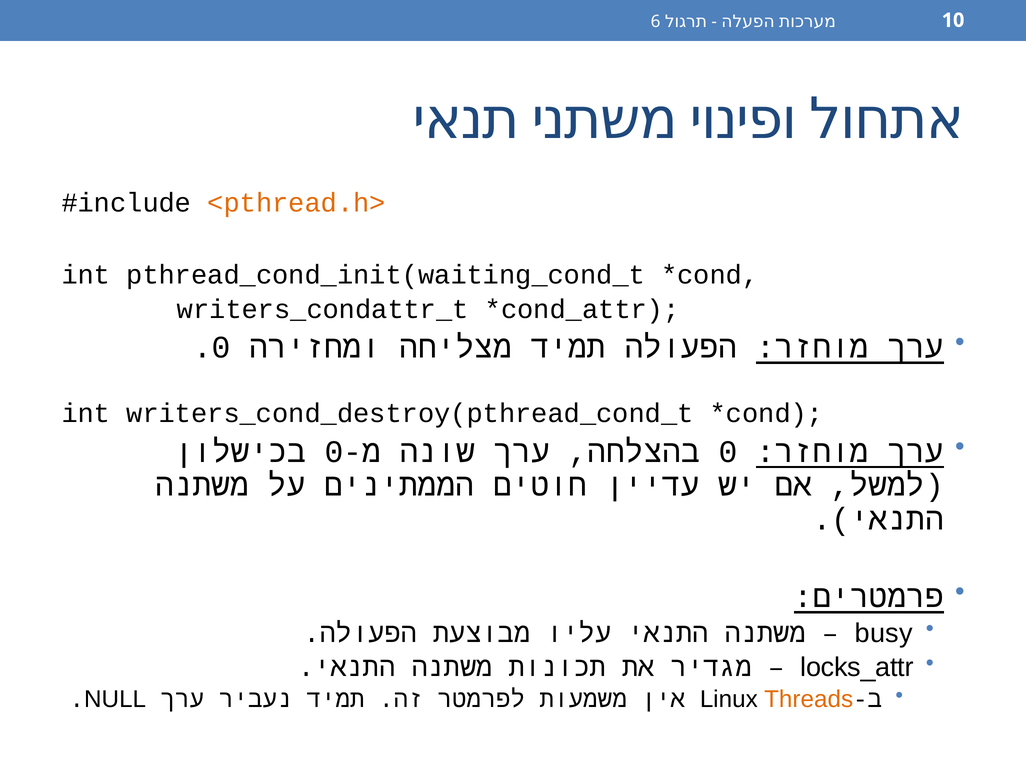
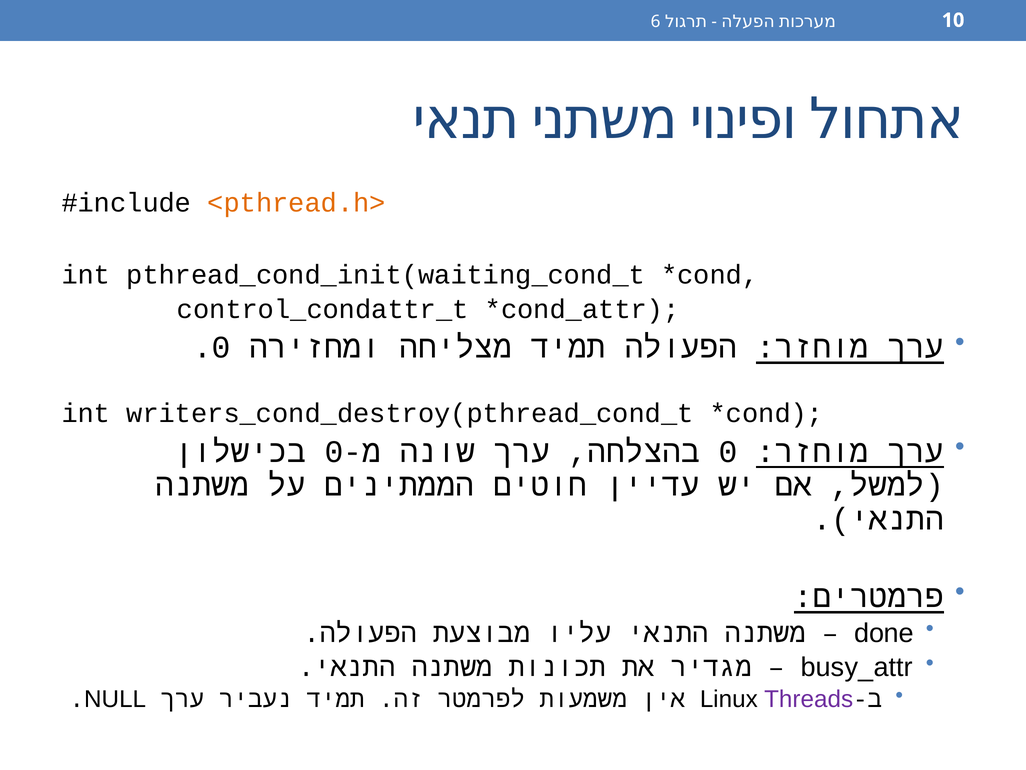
writers_condattr_t: writers_condattr_t -> control_condattr_t (323, 309)
busy: busy -> done (884, 633)
locks_attr: locks_attr -> busy_attr (857, 667)
Threads colour: orange -> purple (809, 699)
